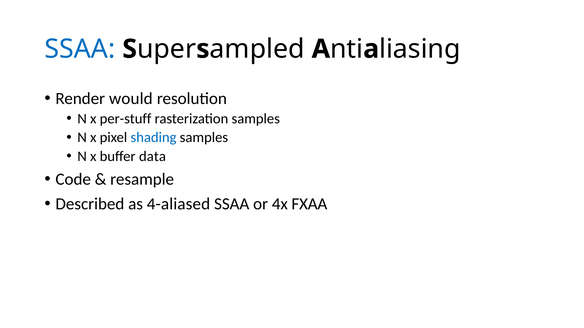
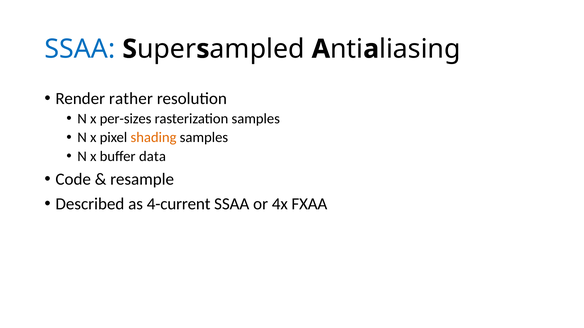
would: would -> rather (131, 99)
per-stuff: per-stuff -> per-sizes (126, 119)
shading colour: blue -> orange (154, 138)
4-aliased: 4-aliased -> 4-current (179, 204)
